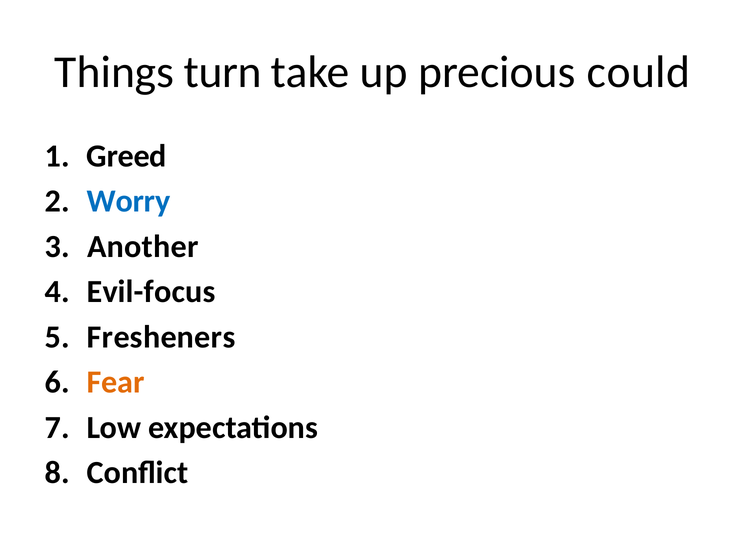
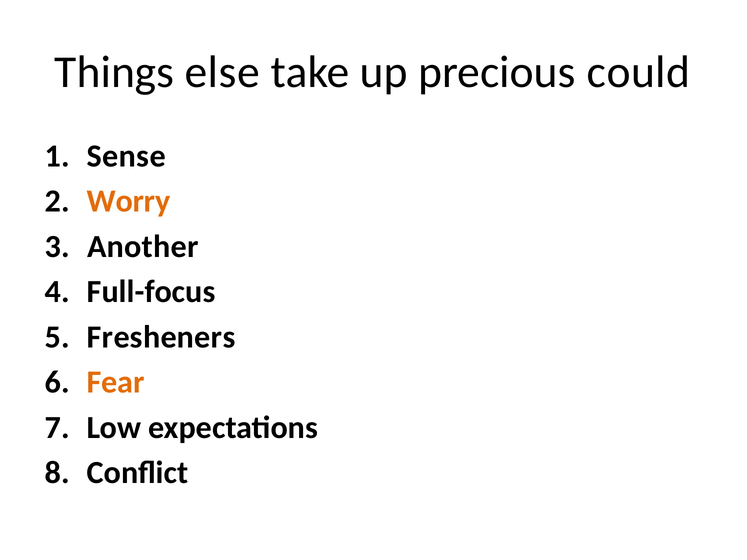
turn: turn -> else (222, 72)
Greed: Greed -> Sense (126, 156)
Worry colour: blue -> orange (129, 201)
Evil-focus: Evil-focus -> Full-focus (151, 292)
